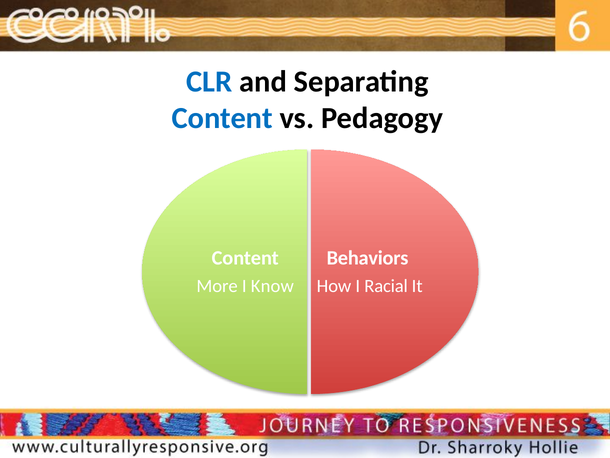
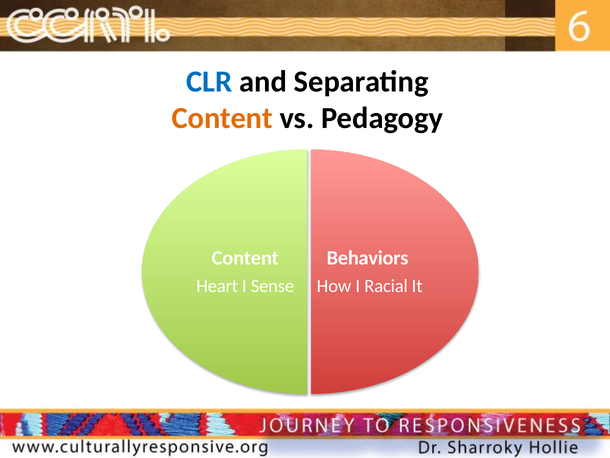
Content colour: blue -> orange (222, 118)
More: More -> Heart (217, 286)
Know: Know -> Sense (272, 286)
